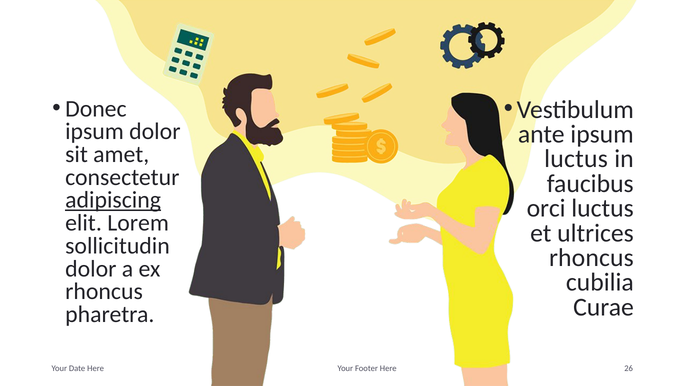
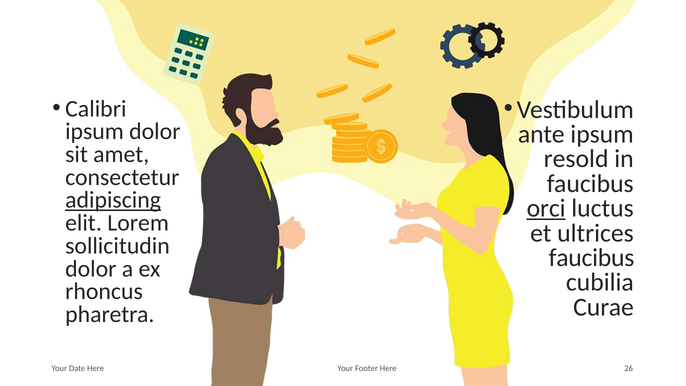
Donec: Donec -> Calibri (96, 109)
luctus: luctus -> resold (576, 159)
orci underline: none -> present (546, 208)
rhoncus: rhoncus -> faucibus (592, 258)
